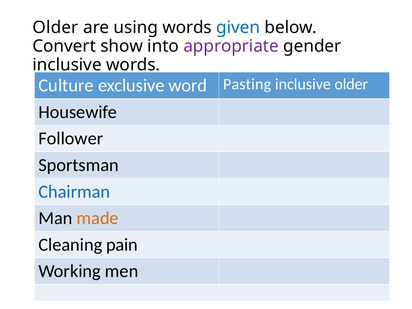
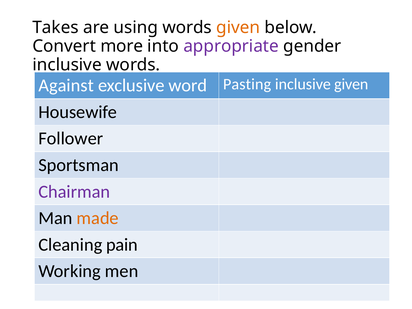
Older: Older -> Takes (56, 28)
given colour: blue -> orange (238, 28)
show: show -> more (122, 46)
Culture: Culture -> Against (66, 86)
inclusive older: older -> given (351, 84)
Chairman colour: blue -> purple (74, 192)
